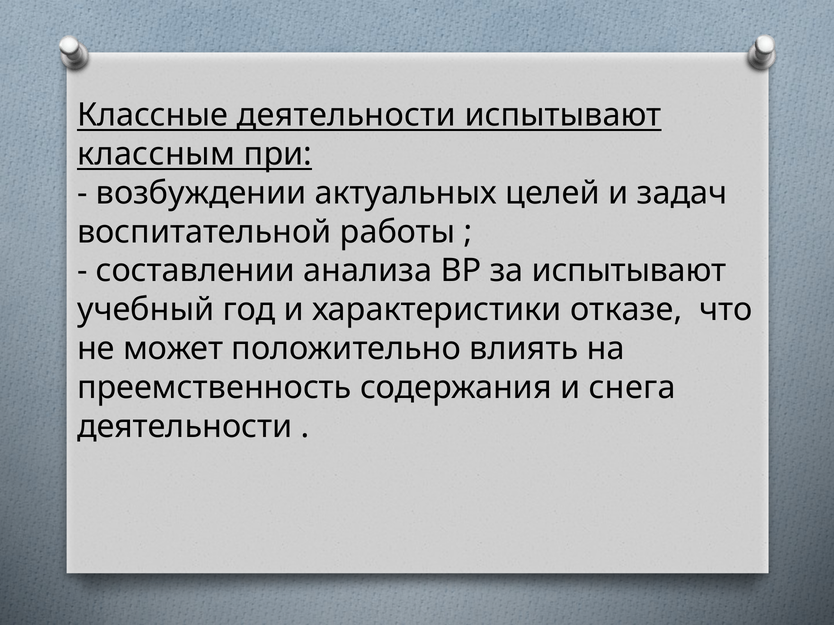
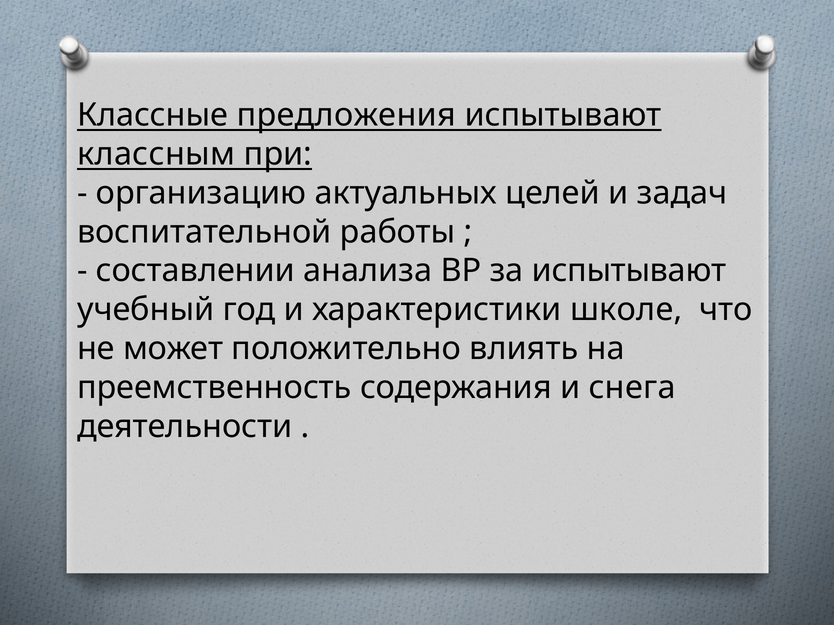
Классные деятельности: деятельности -> предложения (346, 115)
возбуждении: возбуждении -> организацию (201, 193)
отказе: отказе -> школе (626, 310)
